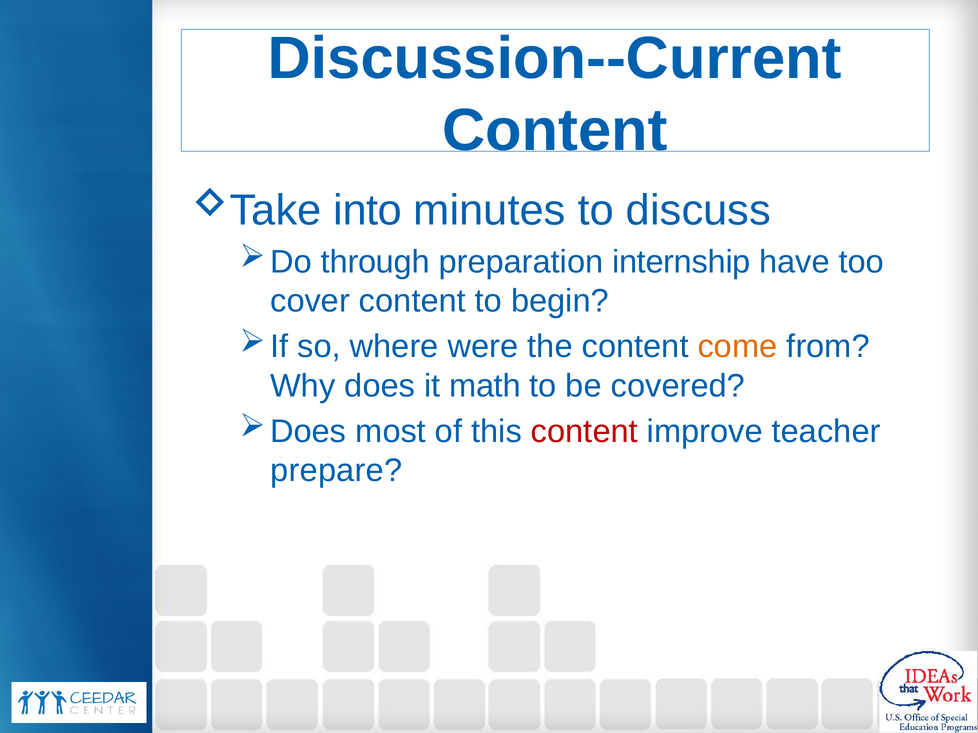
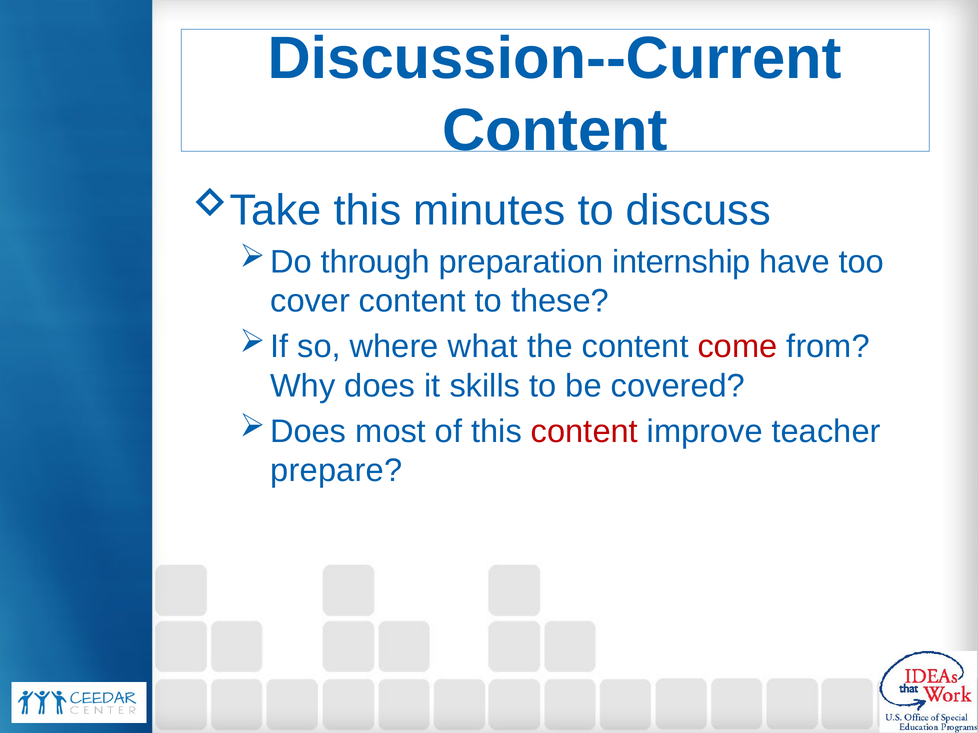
into: into -> this (367, 211)
begin: begin -> these (560, 301)
were: were -> what (483, 347)
come colour: orange -> red (737, 347)
math: math -> skills (485, 386)
